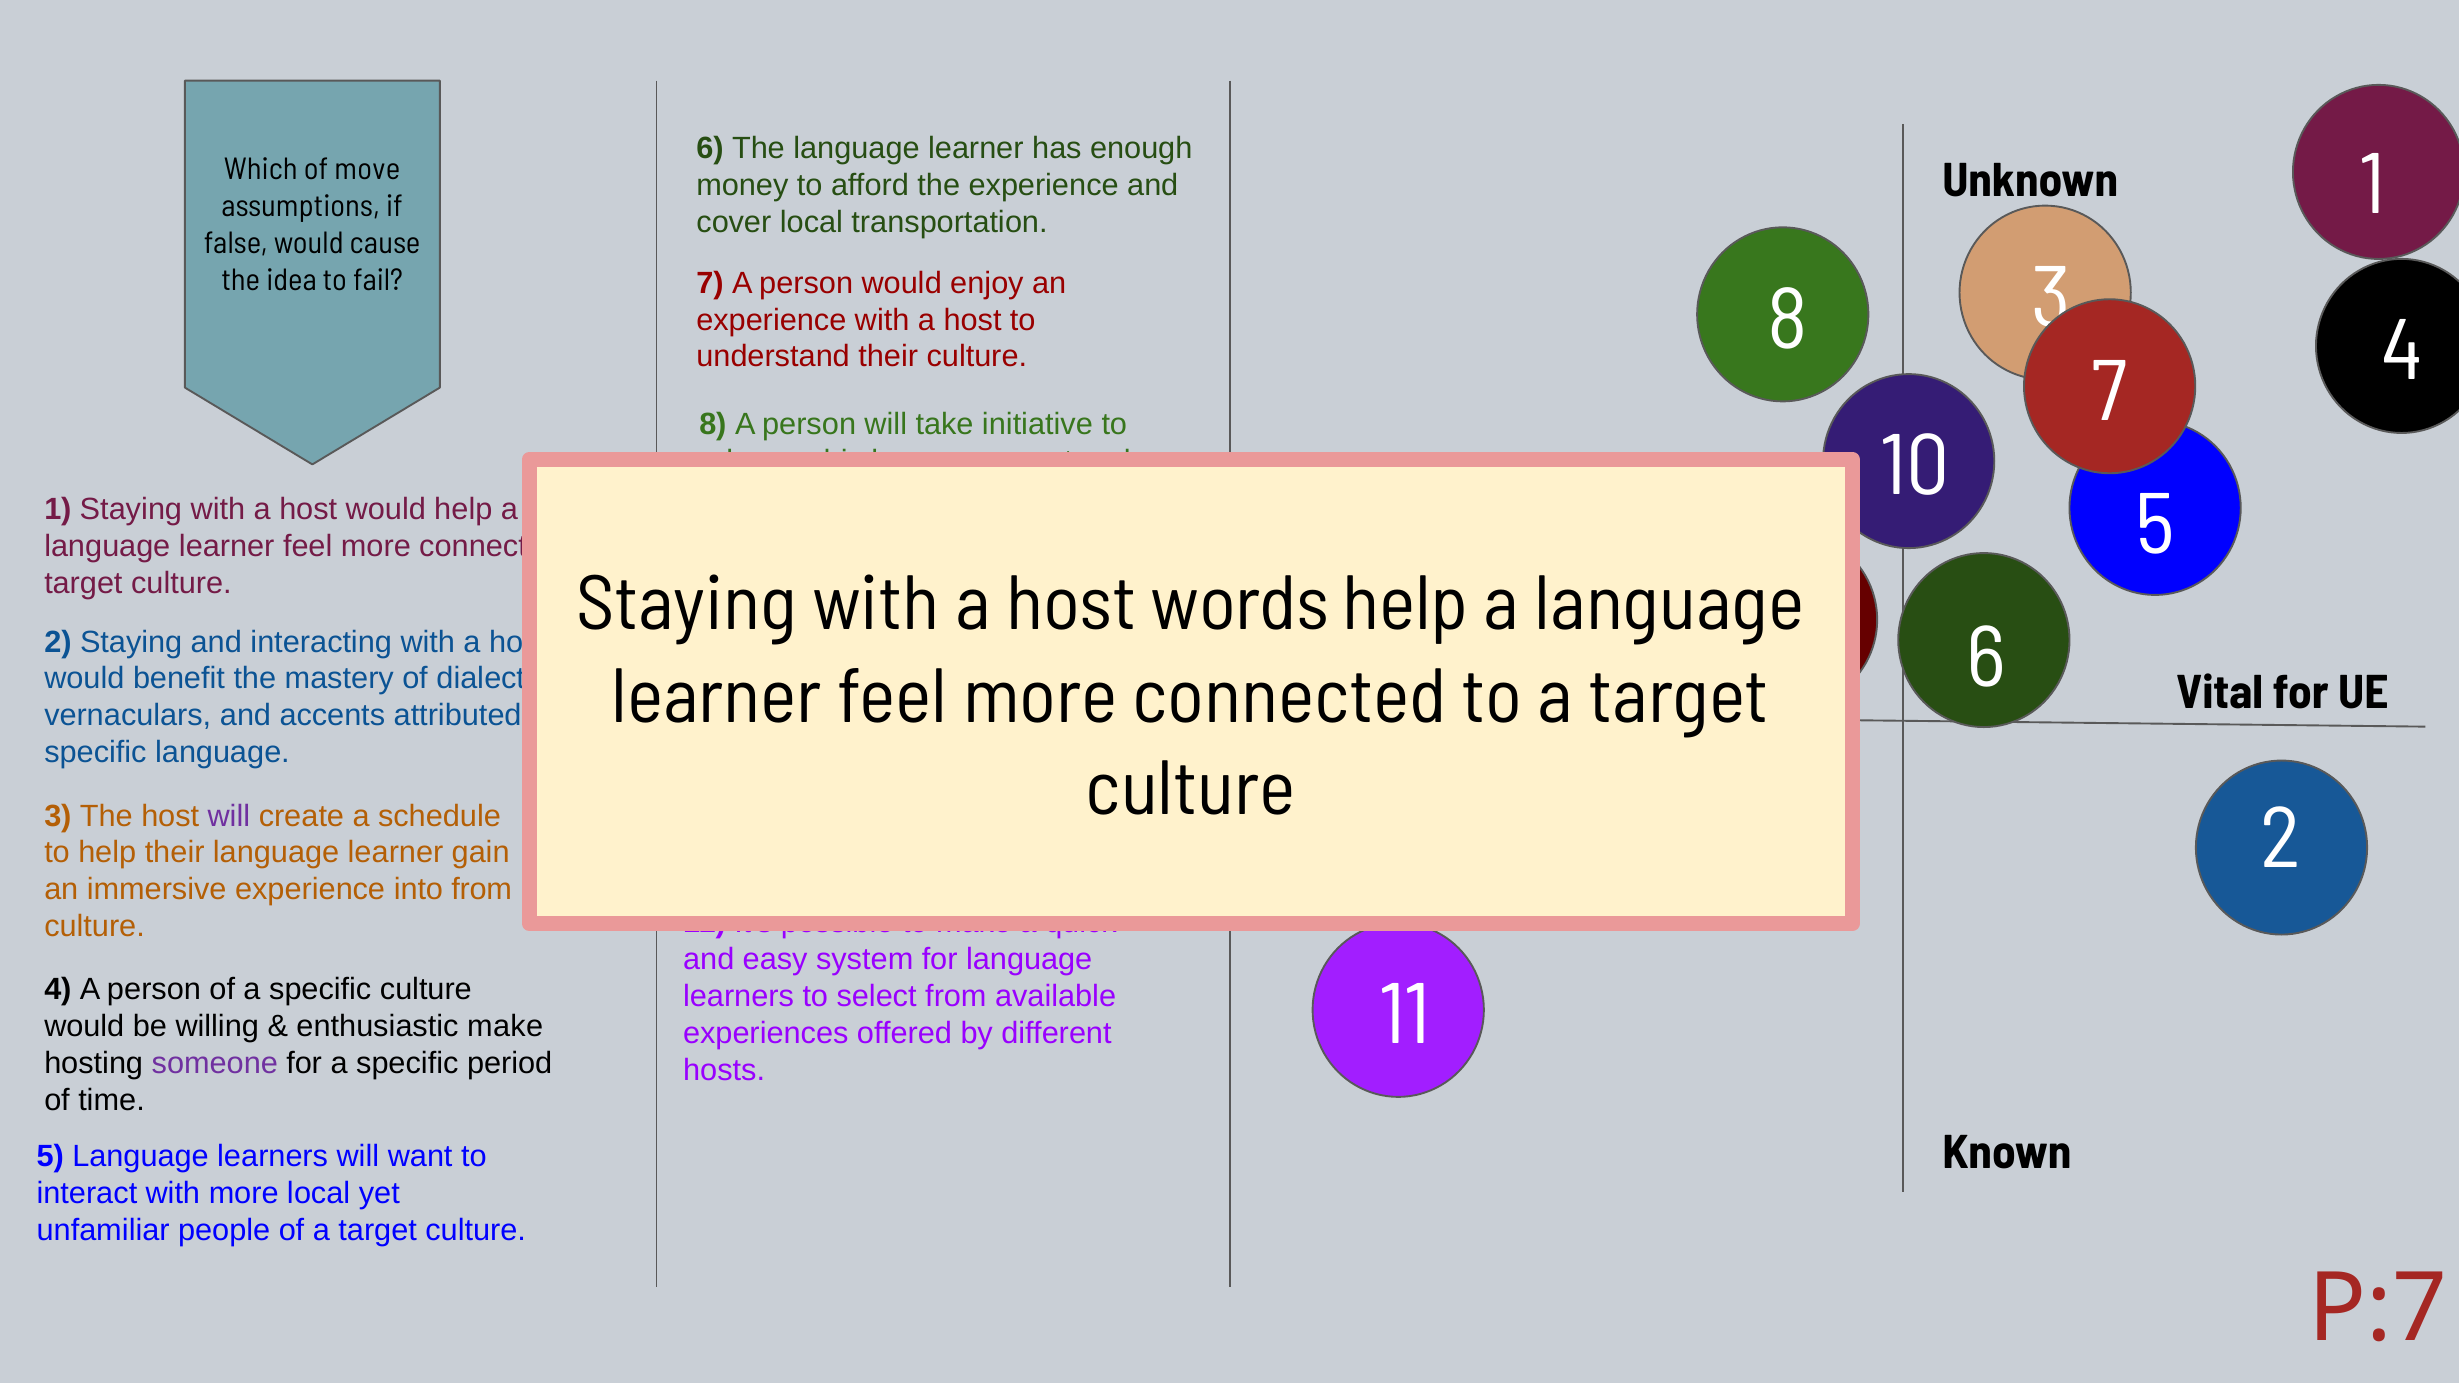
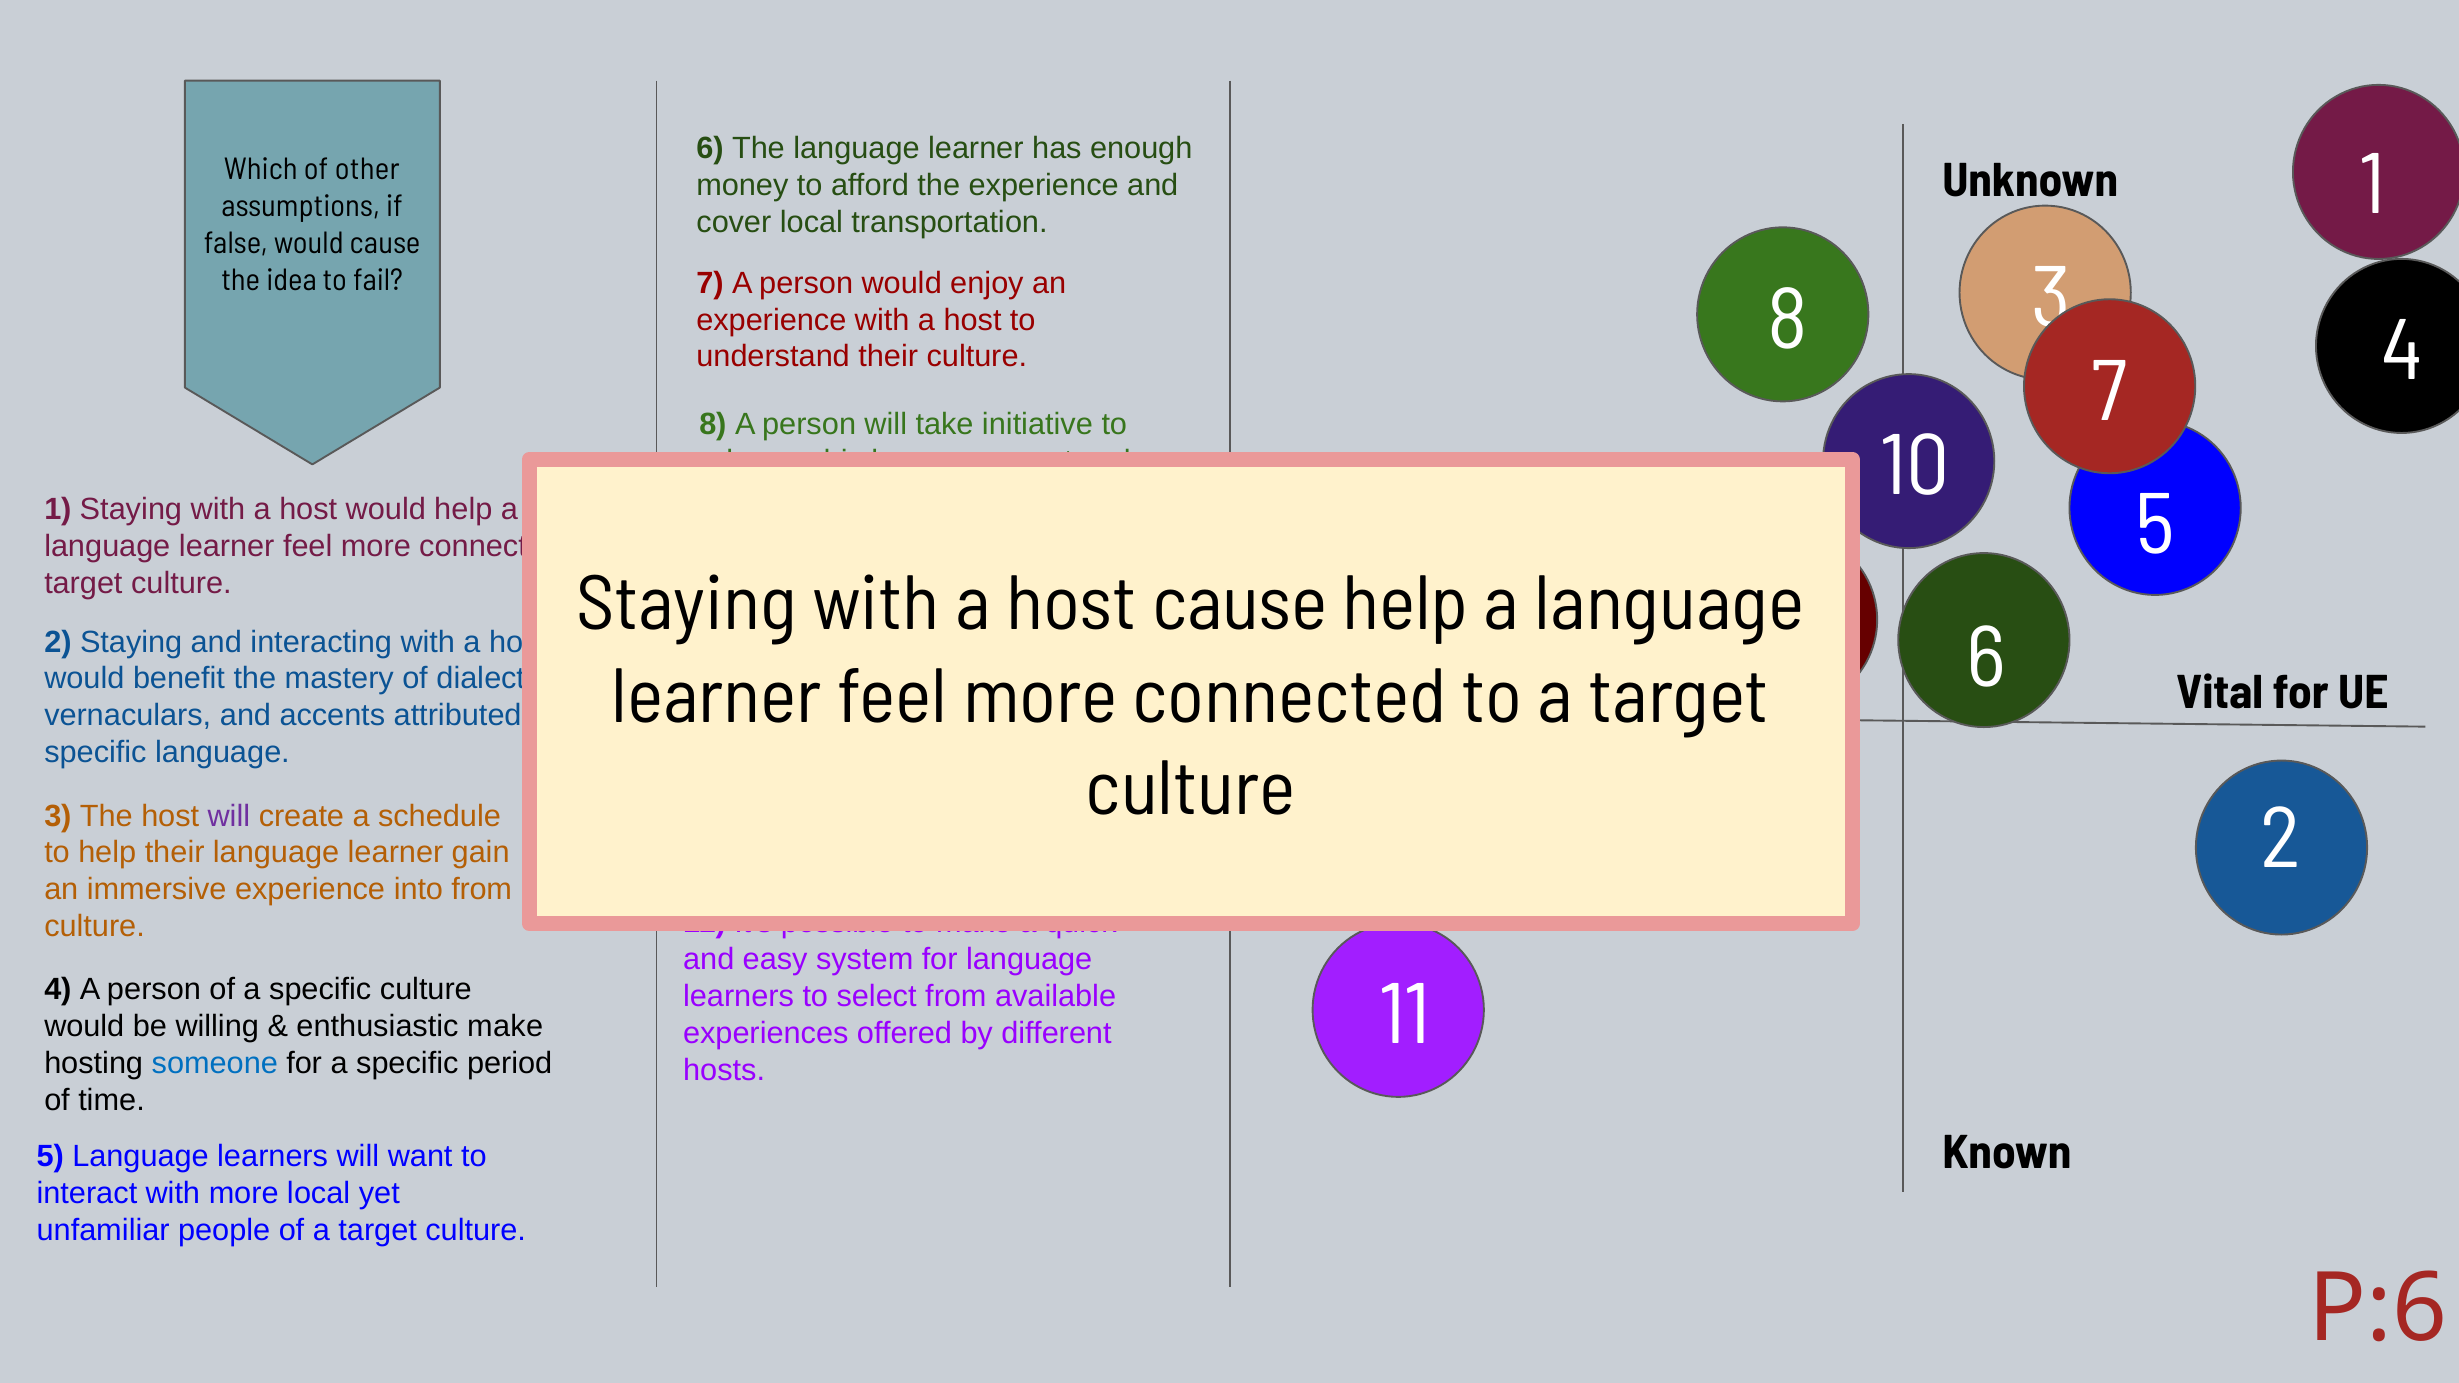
move: move -> other (367, 170)
words: words -> cause (1240, 605)
someone colour: purple -> blue (215, 1063)
P:7: P:7 -> P:6 (2378, 1309)
